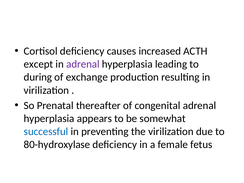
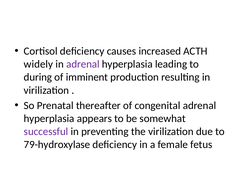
except: except -> widely (38, 64)
exchange: exchange -> imminent (87, 77)
successful colour: blue -> purple (46, 131)
80-hydroxylase: 80-hydroxylase -> 79-hydroxylase (57, 144)
